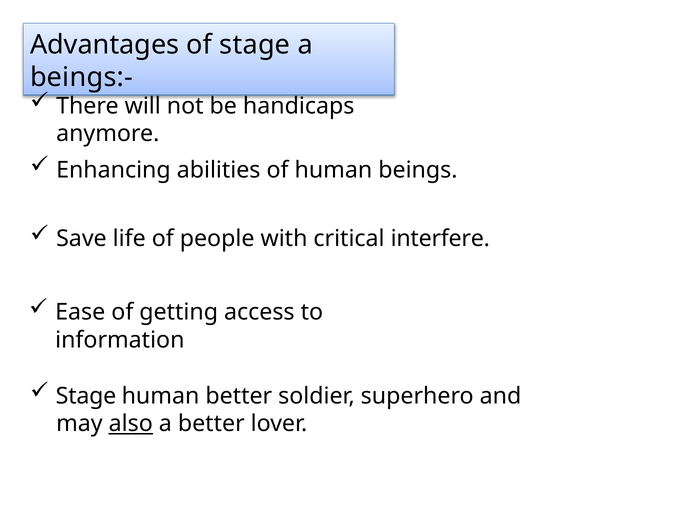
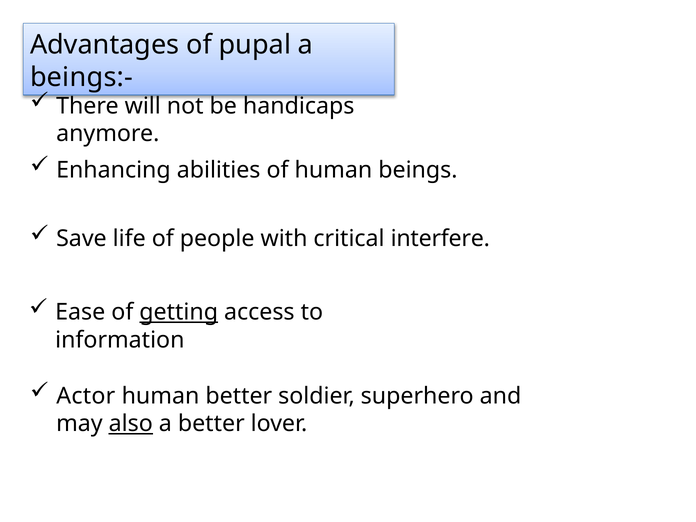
of stage: stage -> pupal (255, 45)
getting underline: none -> present (179, 312)
Stage: Stage -> Actor (86, 396)
